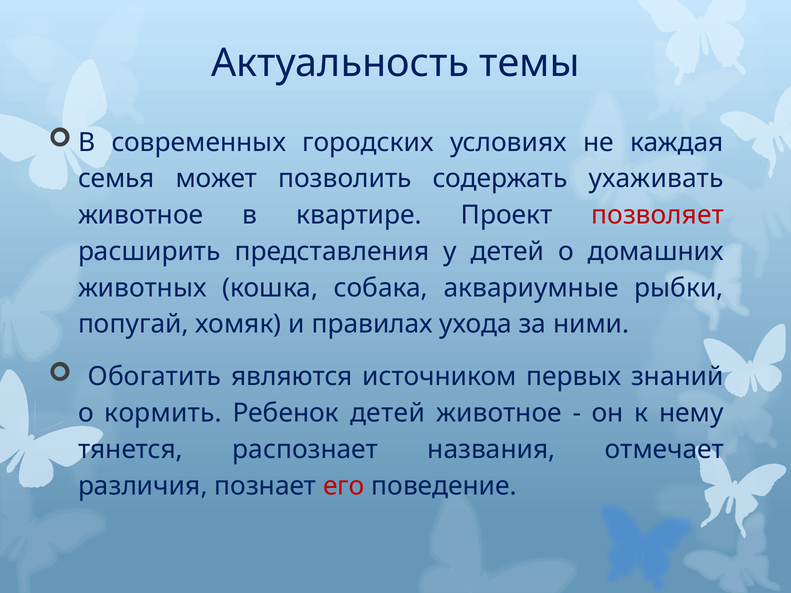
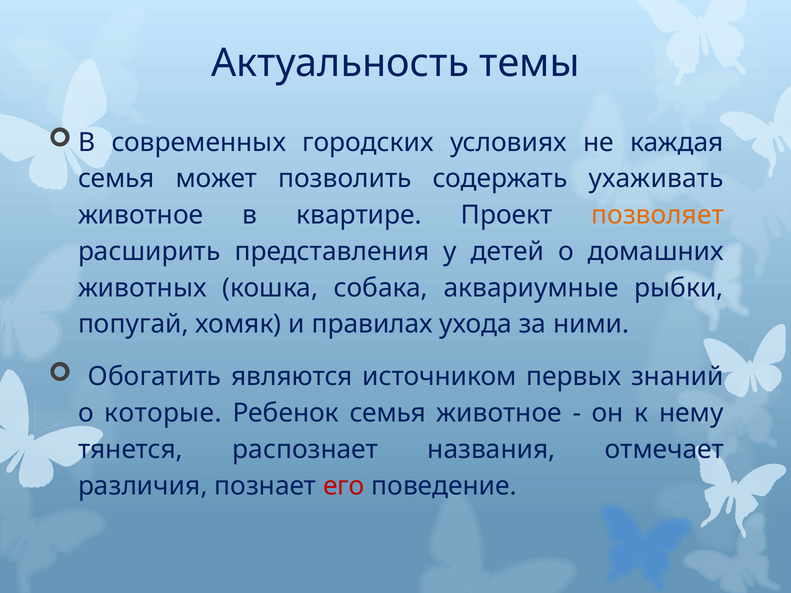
позволяет colour: red -> orange (658, 215)
кормить: кормить -> которые (163, 413)
Ребенок детей: детей -> семья (388, 413)
